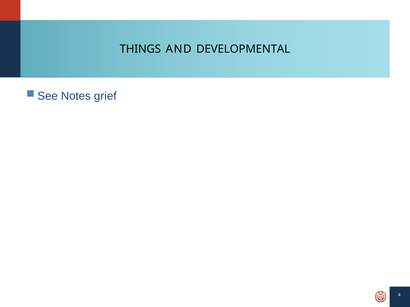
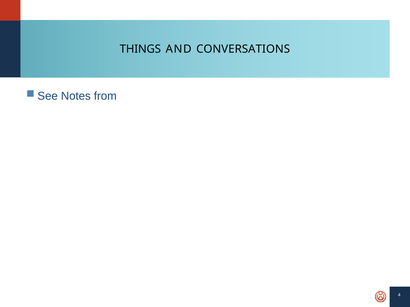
DEVELOPMENTAL: DEVELOPMENTAL -> CONVERSATIONS (243, 49)
grief: grief -> from (105, 96)
